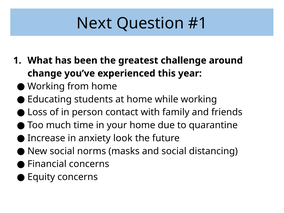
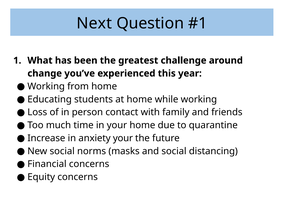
anxiety look: look -> your (123, 138)
